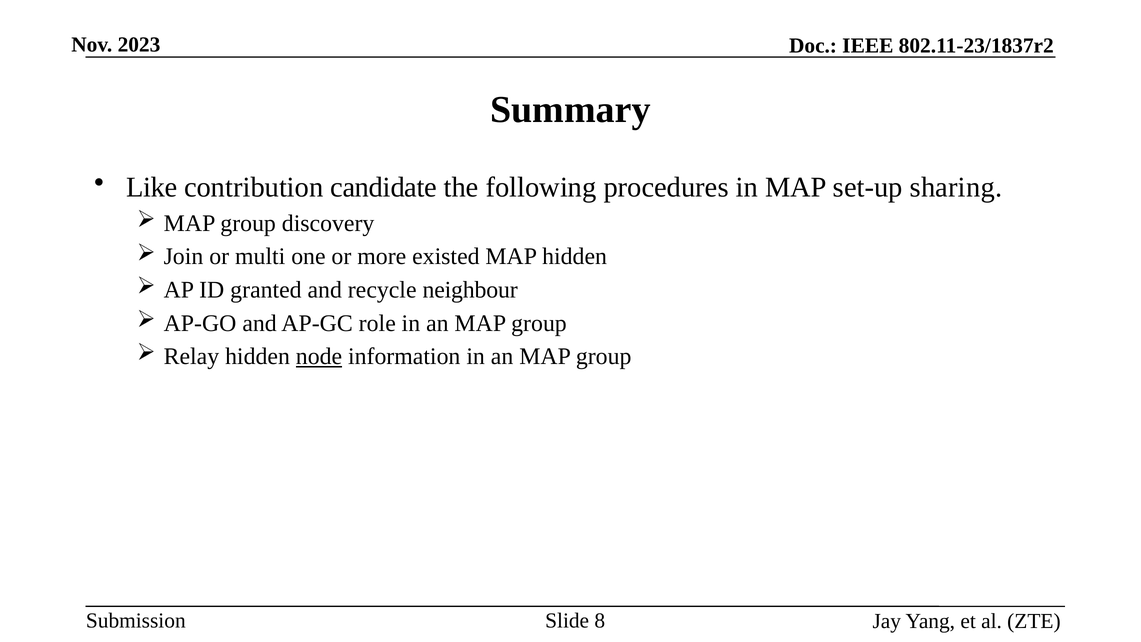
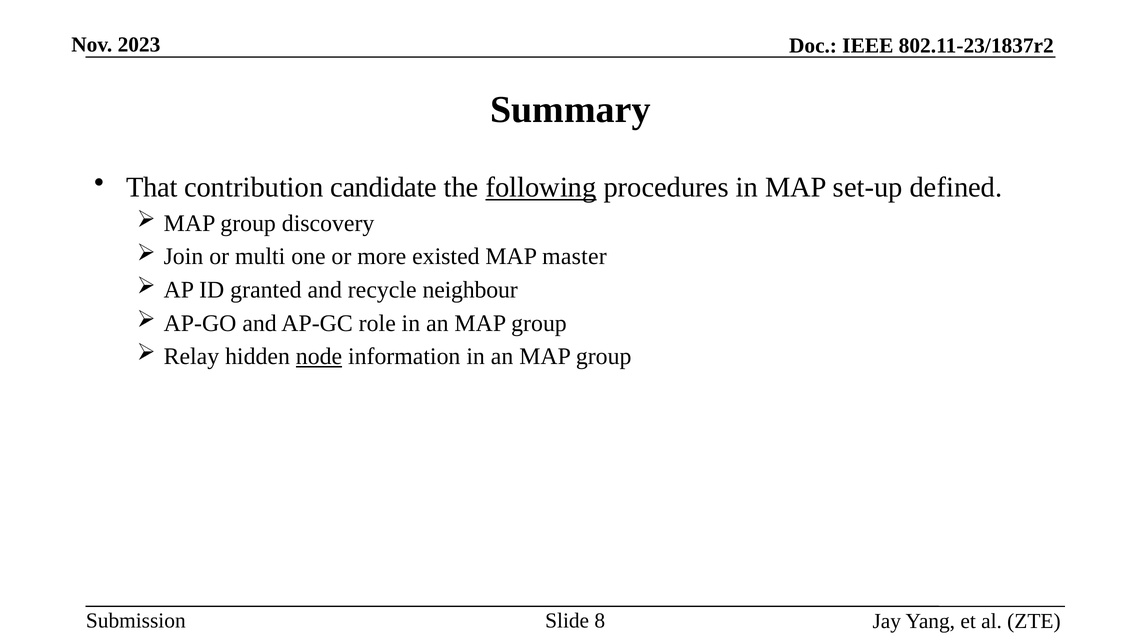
Like: Like -> That (152, 187)
following underline: none -> present (541, 187)
sharing: sharing -> defined (956, 187)
MAP hidden: hidden -> master (574, 257)
